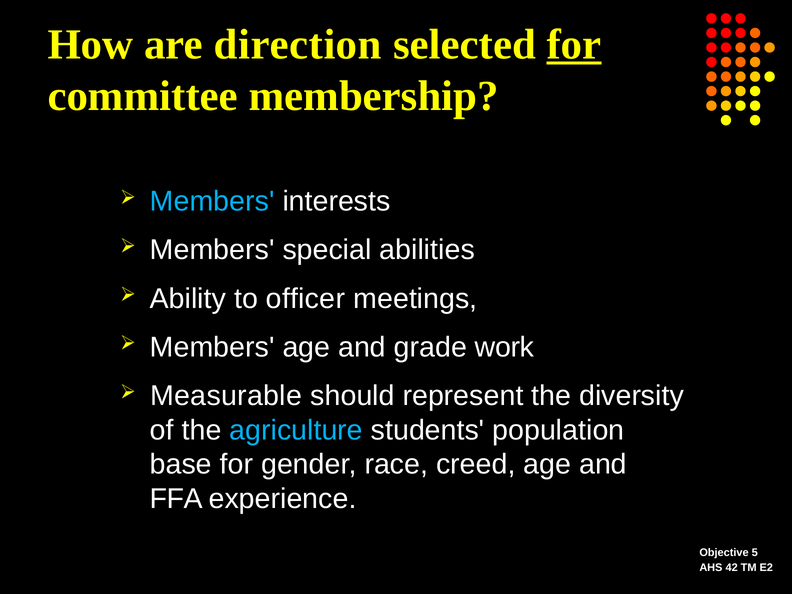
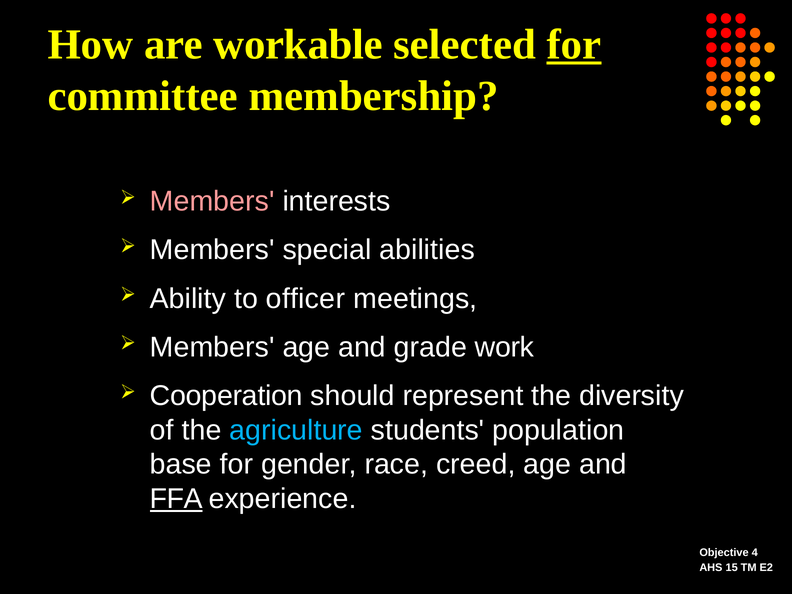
direction: direction -> workable (298, 45)
Members colour: light blue -> pink (212, 201)
Measurable: Measurable -> Cooperation (226, 396)
FFA underline: none -> present (176, 499)
5: 5 -> 4 (755, 552)
42: 42 -> 15 (732, 568)
